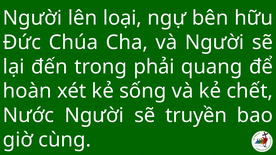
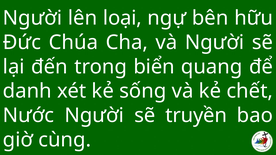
phải: phải -> biển (154, 67)
hoàn: hoàn -> danh (27, 91)
